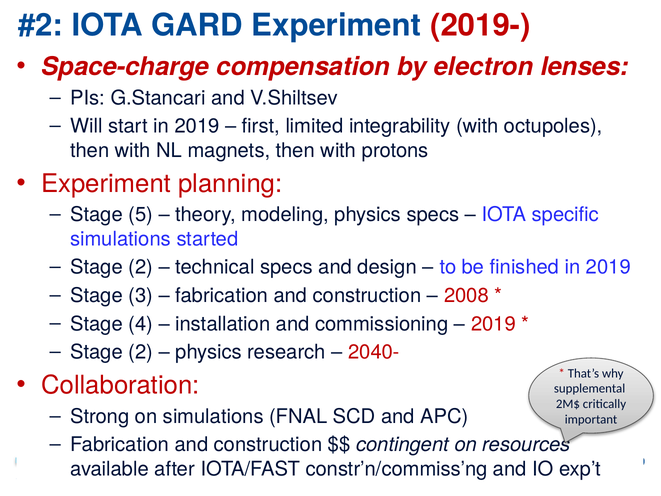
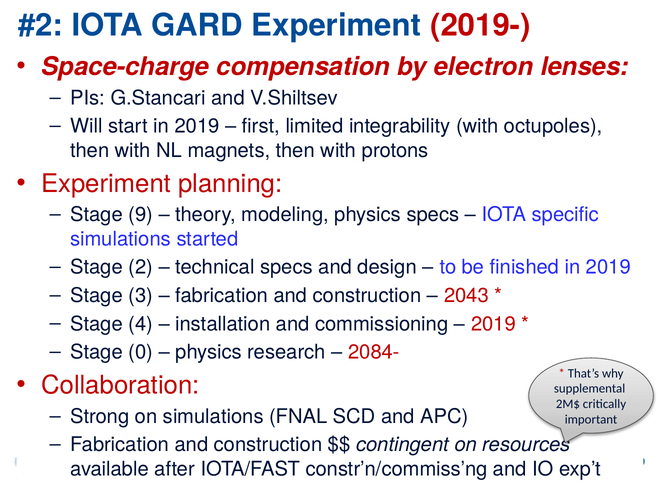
5: 5 -> 9 (141, 215)
2008: 2008 -> 2043 (466, 295)
2: 2 -> 0 (141, 352)
2040-: 2040- -> 2084- (374, 352)
